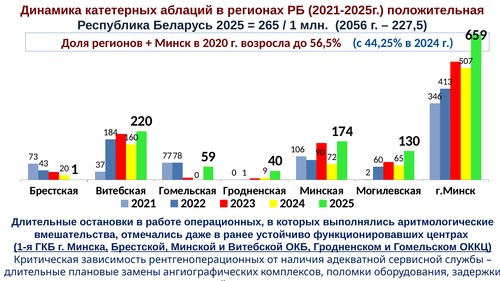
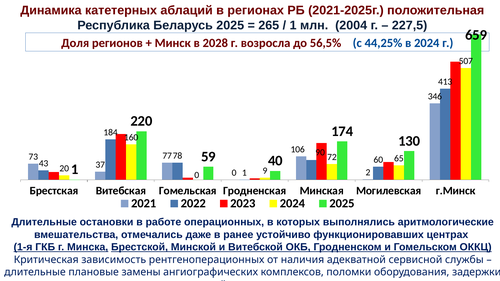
2056: 2056 -> 2004 (351, 26)
2020: 2020 -> 2028 (215, 43)
